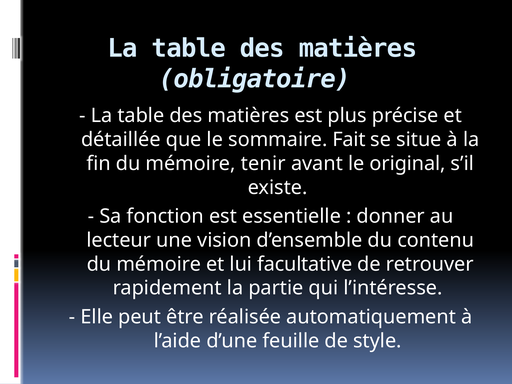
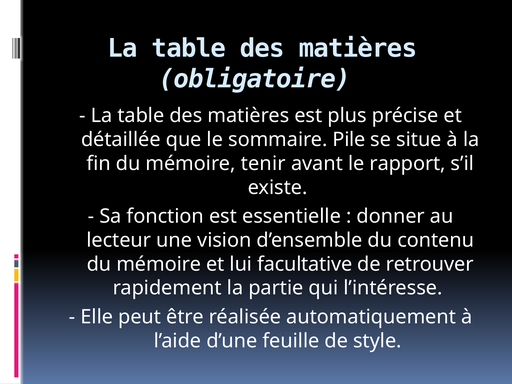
Fait: Fait -> Pile (349, 140)
original: original -> rapport (408, 164)
